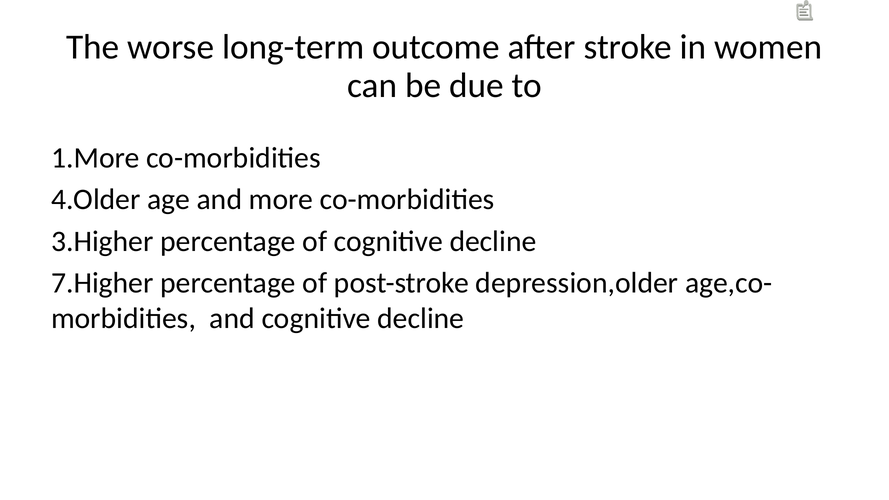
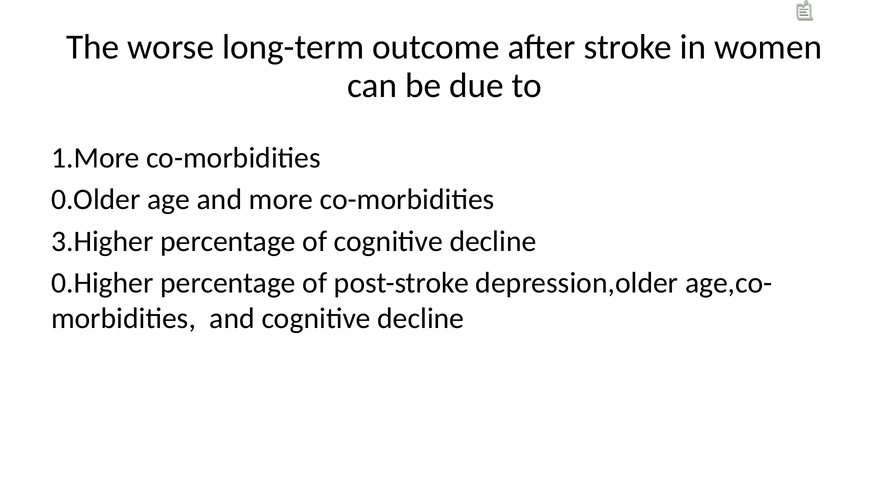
4.Older: 4.Older -> 0.Older (96, 200)
7.Higher: 7.Higher -> 0.Higher (102, 283)
